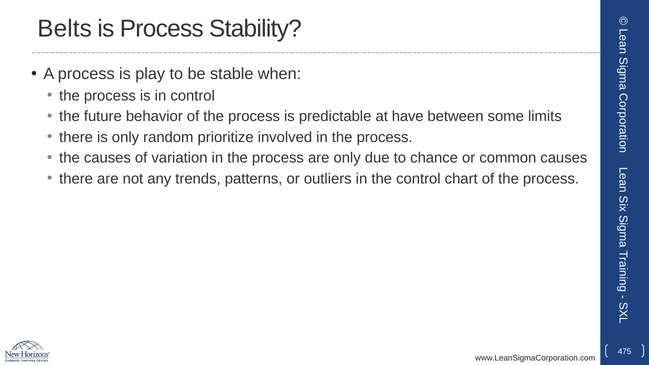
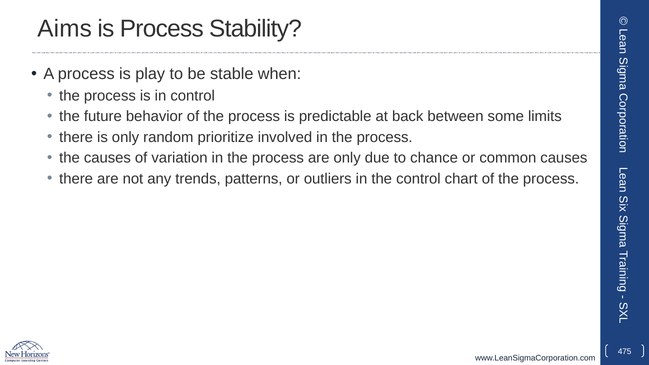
Belts: Belts -> Aims (65, 29)
have: have -> back (408, 116)
